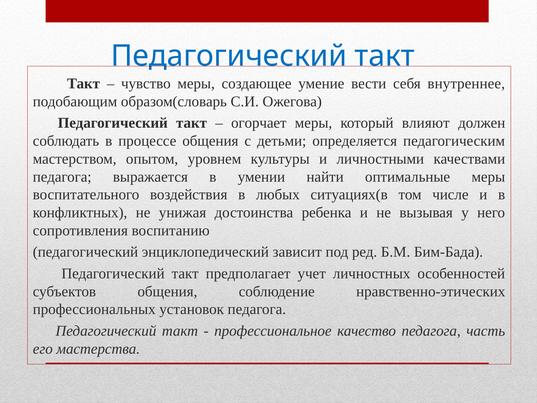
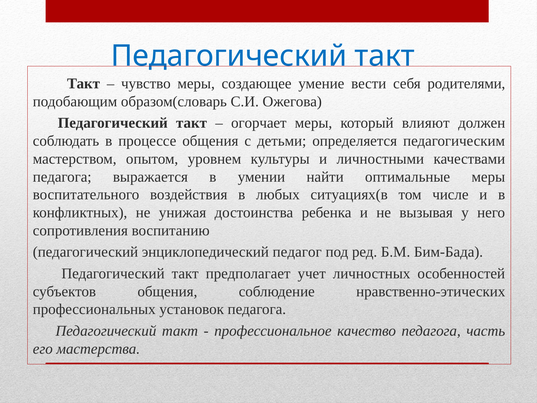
внутреннее: внутреннее -> родителями (466, 84)
зависит: зависит -> педагог (297, 252)
